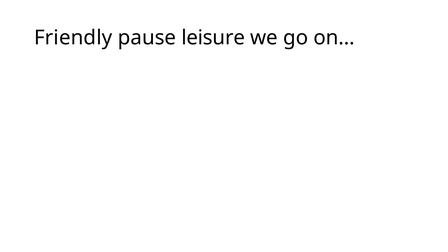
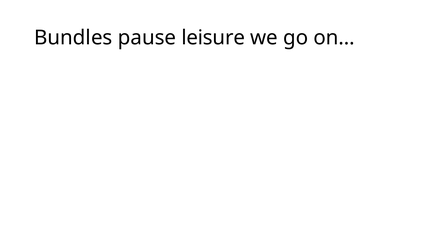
Friendly: Friendly -> Bundles (73, 38)
